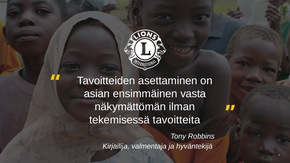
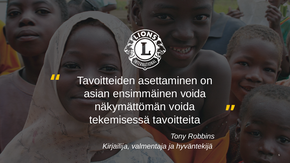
ensimmäinen vasta: vasta -> voida (193, 94)
näkymättömän ilman: ilman -> voida (182, 107)
